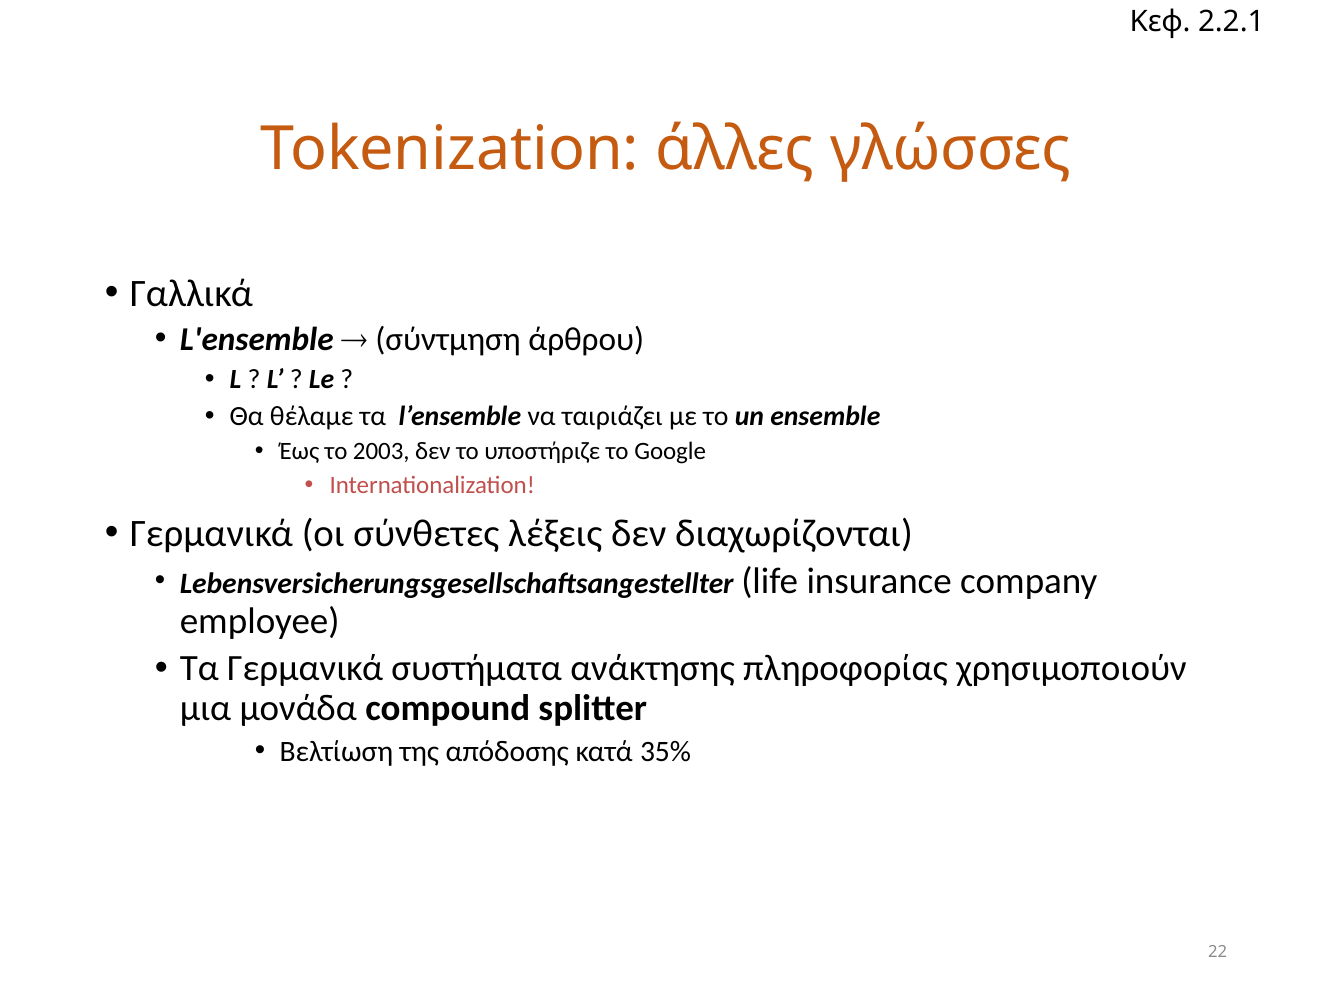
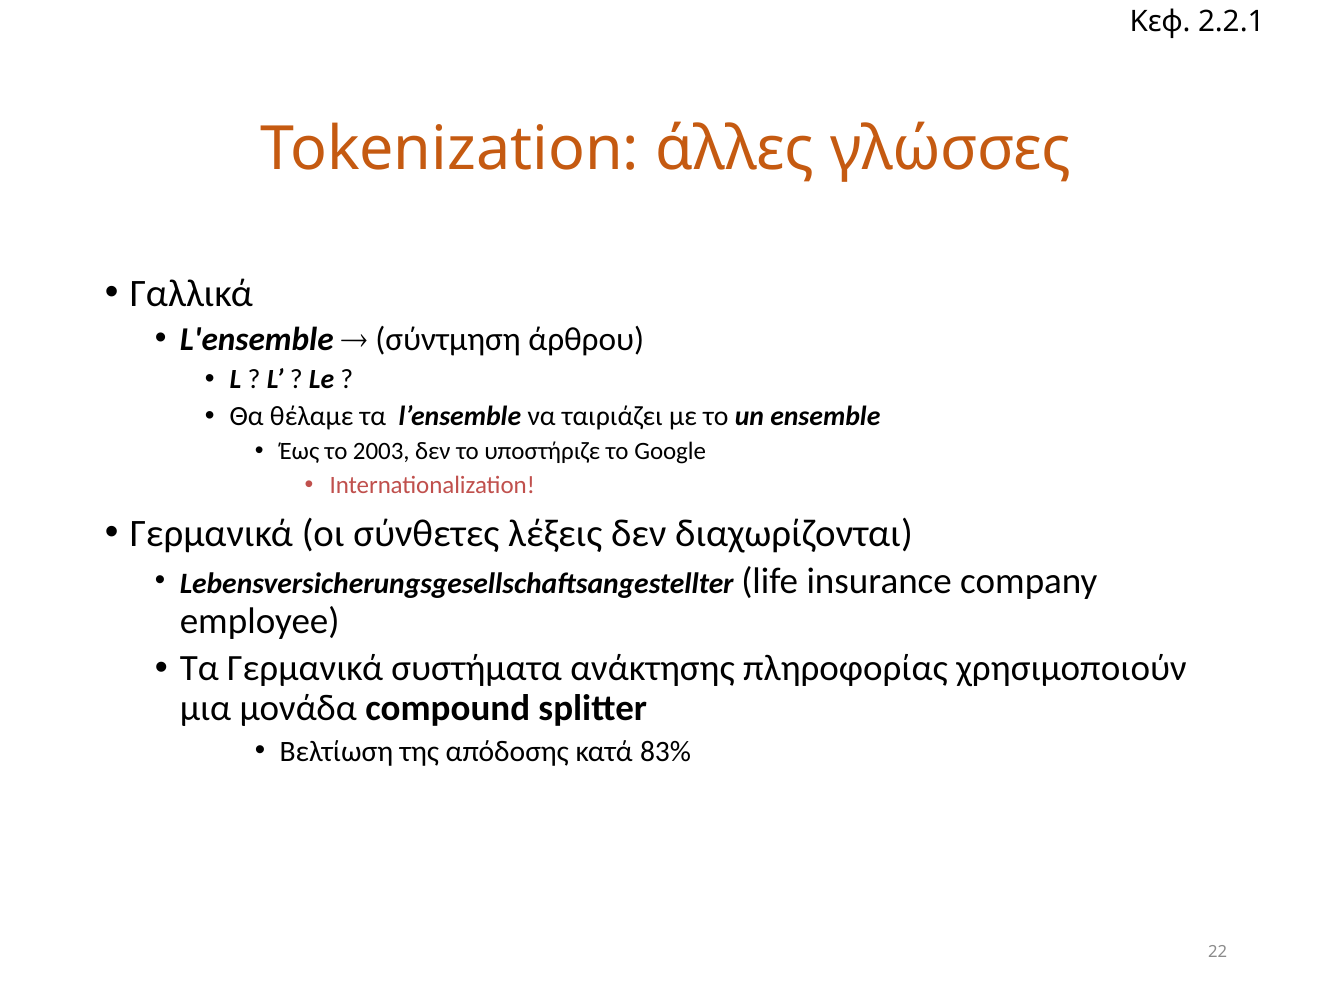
35%: 35% -> 83% (665, 751)
